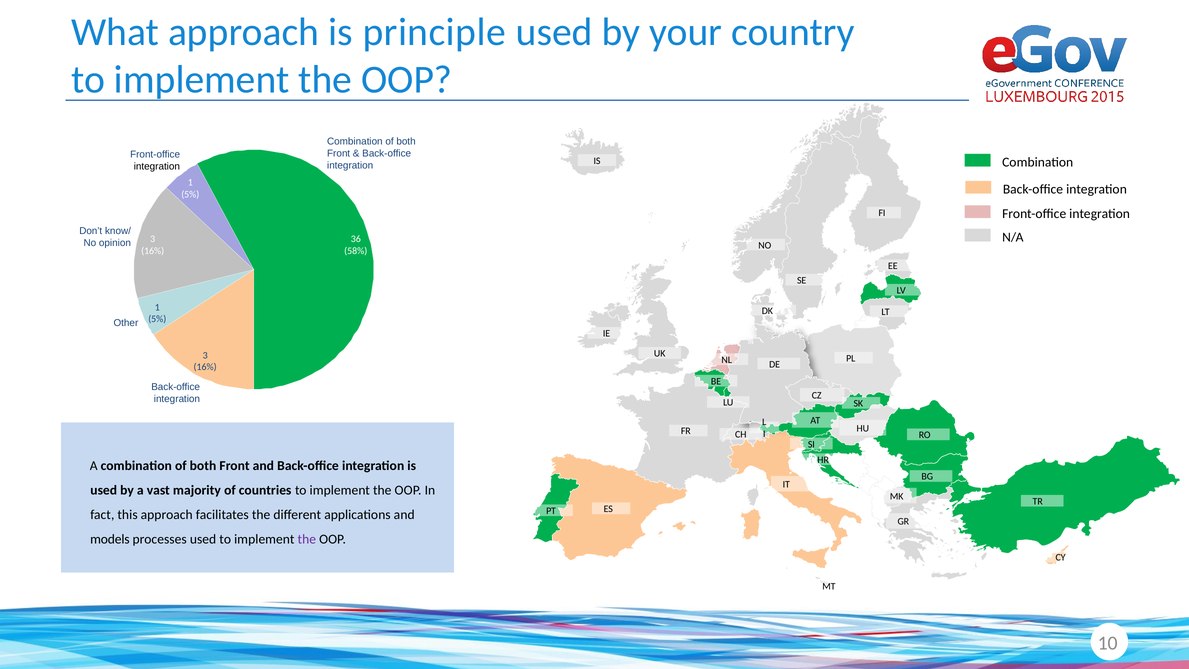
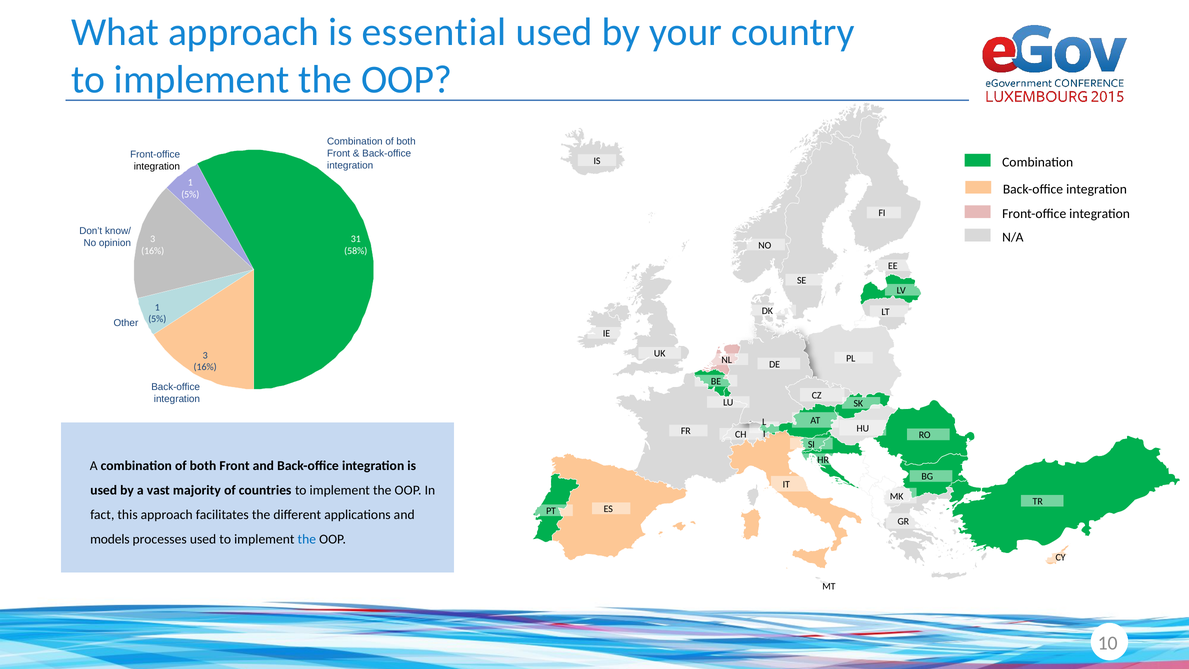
principle: principle -> essential (434, 32)
36: 36 -> 31 (356, 239)
the colour: purple -> blue (307, 539)
